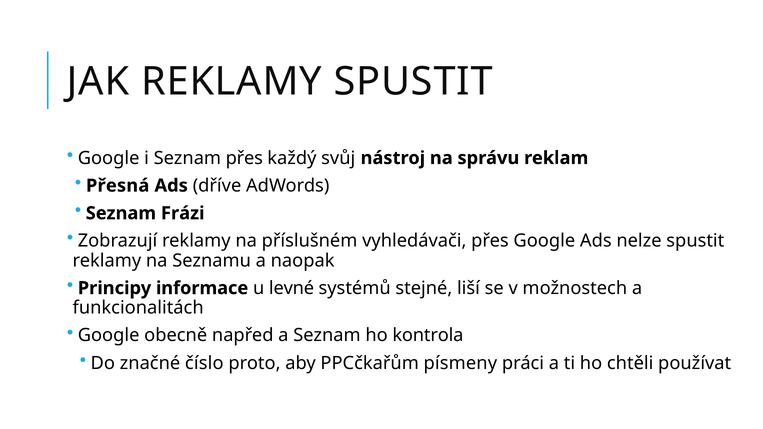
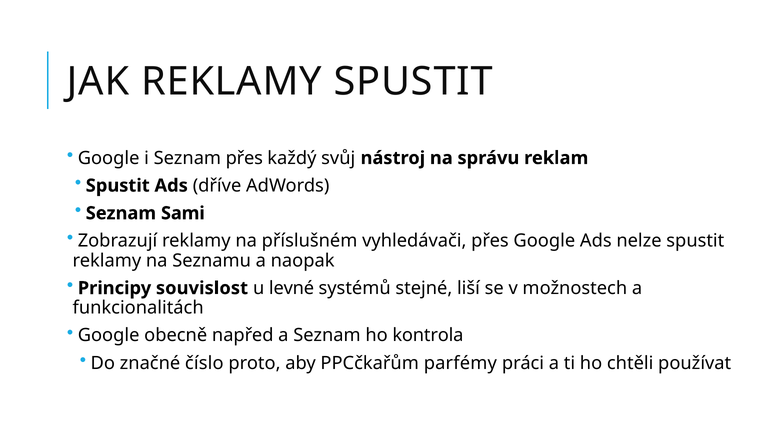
Přesná: Přesná -> Spustit (118, 186)
Frázi: Frázi -> Sami (183, 213)
informace: informace -> souvislost (202, 288)
písmeny: písmeny -> parfémy (460, 363)
